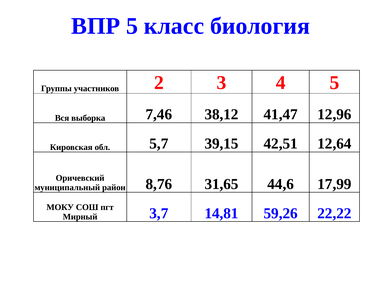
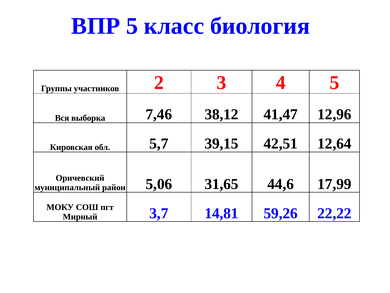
8,76: 8,76 -> 5,06 (159, 184)
